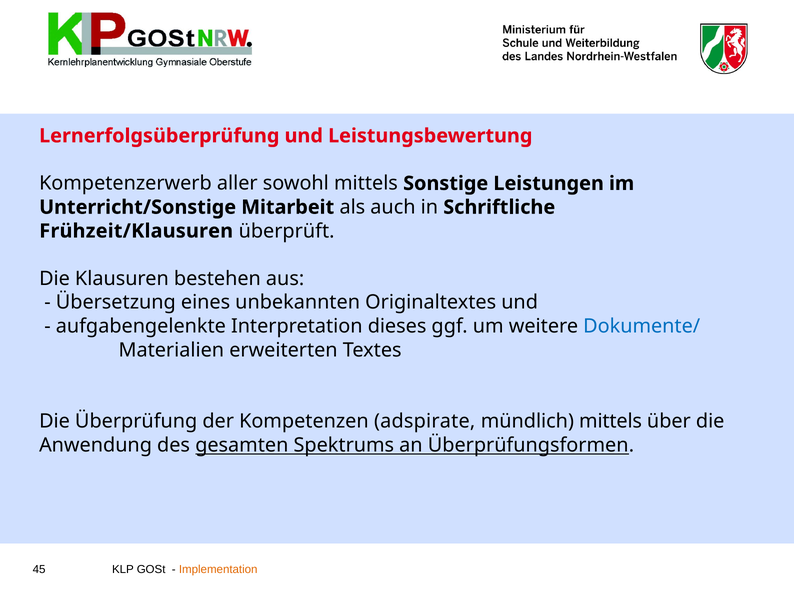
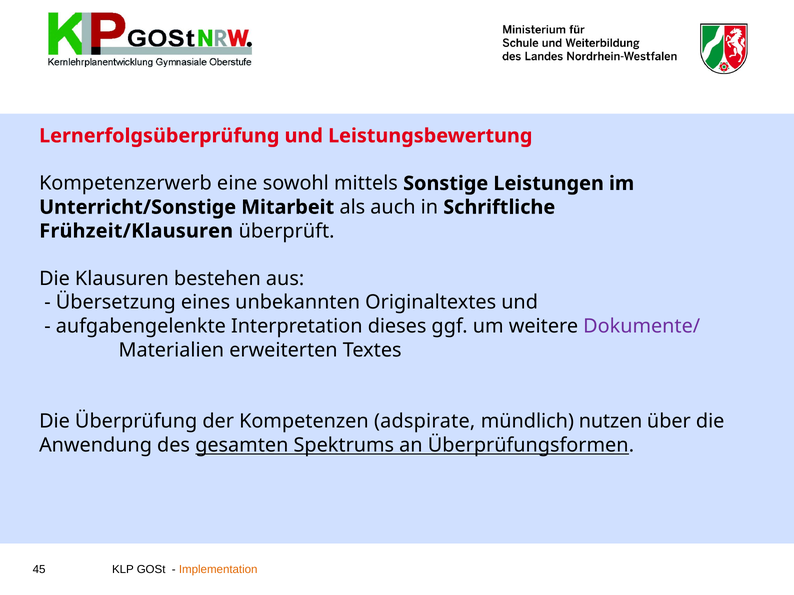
aller: aller -> eine (237, 184)
Dokumente/ colour: blue -> purple (642, 326)
mündlich mittels: mittels -> nutzen (611, 422)
